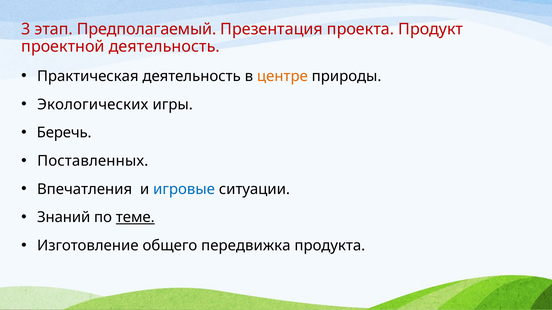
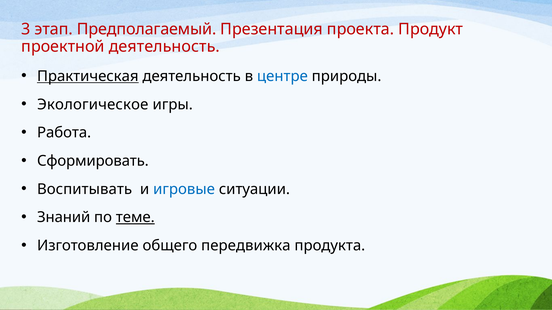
Практическая underline: none -> present (88, 76)
центре colour: orange -> blue (282, 76)
Экологических: Экологических -> Экологическое (93, 105)
Беречь: Беречь -> Работа (64, 133)
Поставленных: Поставленных -> Сформировать (93, 161)
Впечатления: Впечатления -> Воспитывать (85, 189)
